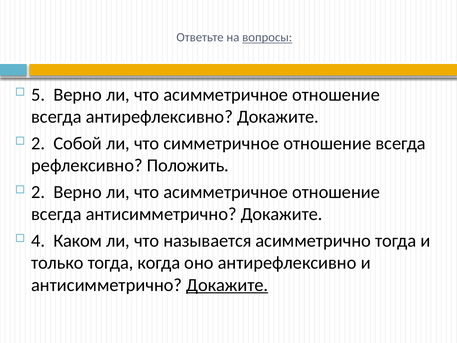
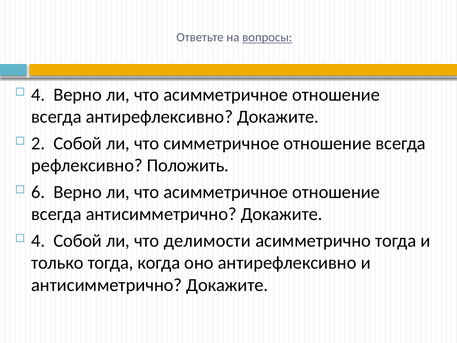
5: 5 -> 4 (38, 95)
2: 2 -> 6 (38, 192)
4 Каком: Каком -> Собой (78, 241)
называется: называется -> делимости (207, 241)
Докажите underline: present -> none (227, 285)
